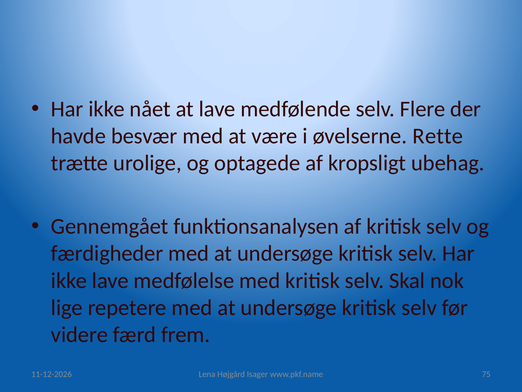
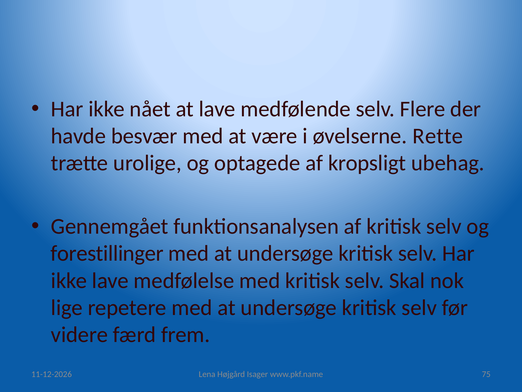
færdigheder: færdigheder -> forestillinger (107, 253)
